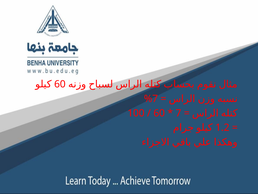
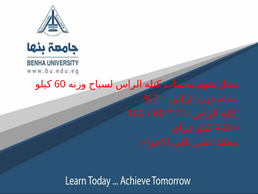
1.2: 1.2 -> 4.8 (222, 127)
